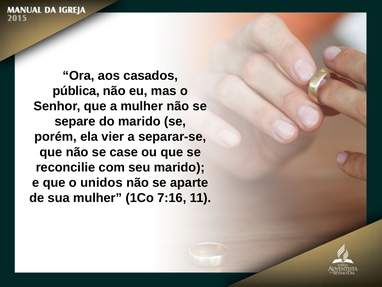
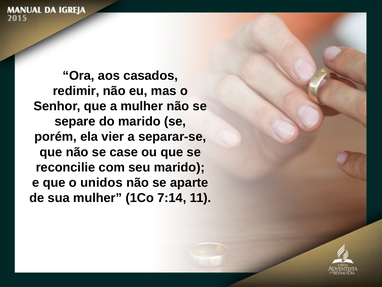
pública: pública -> redimir (76, 91)
7:16: 7:16 -> 7:14 (172, 198)
